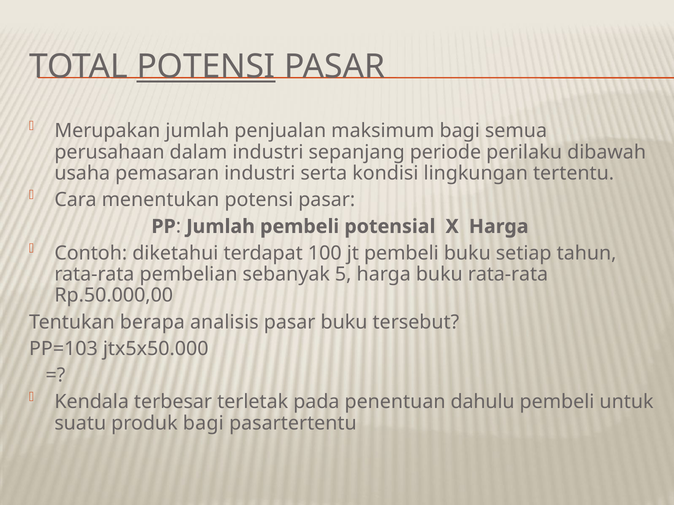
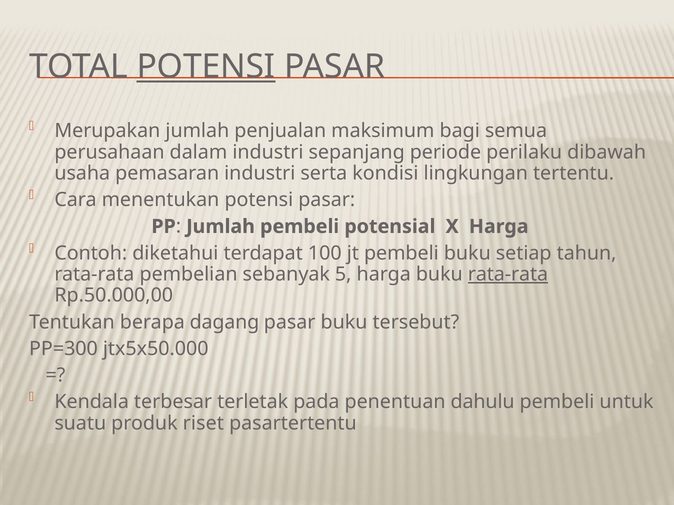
rata-rata underline: none -> present (508, 275)
analisis: analisis -> dagang (224, 322)
PP=103: PP=103 -> PP=300 (63, 349)
produk bagi: bagi -> riset (203, 423)
